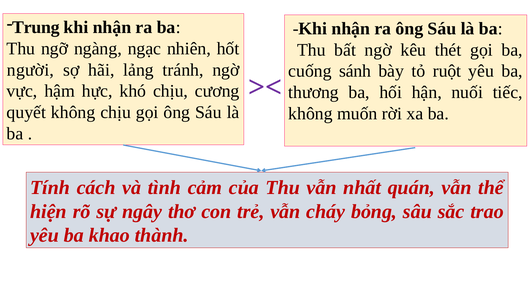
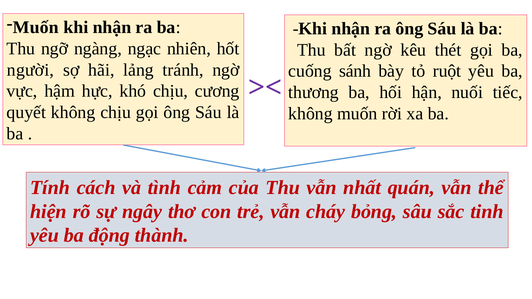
Trung: Trung -> Muốn (36, 27)
trao: trao -> tinh (487, 212)
khao: khao -> động (109, 236)
